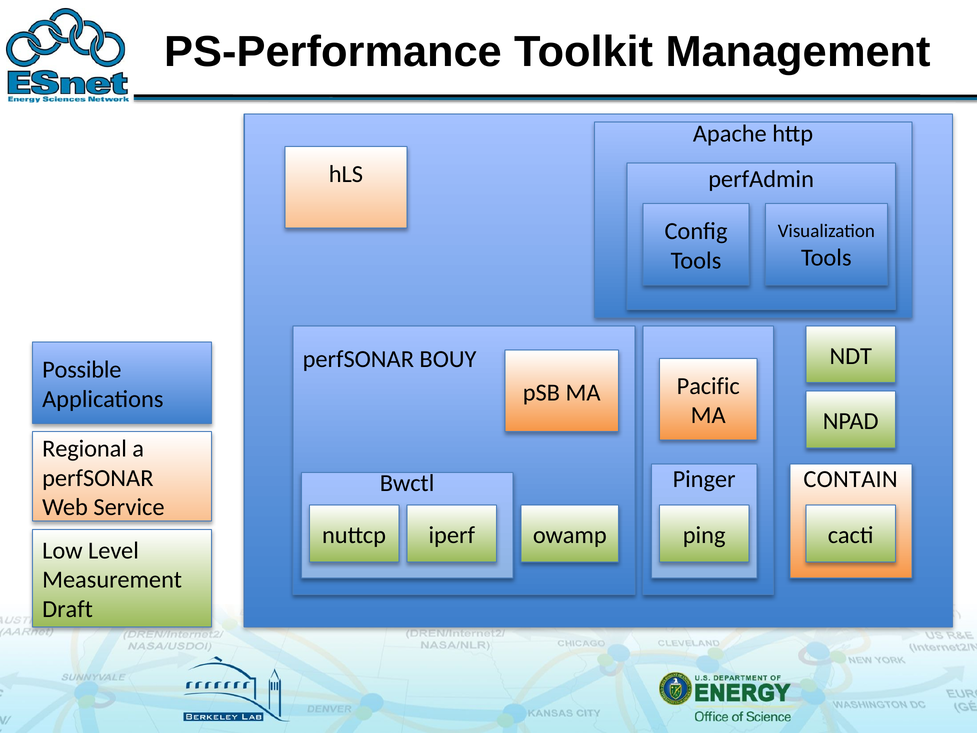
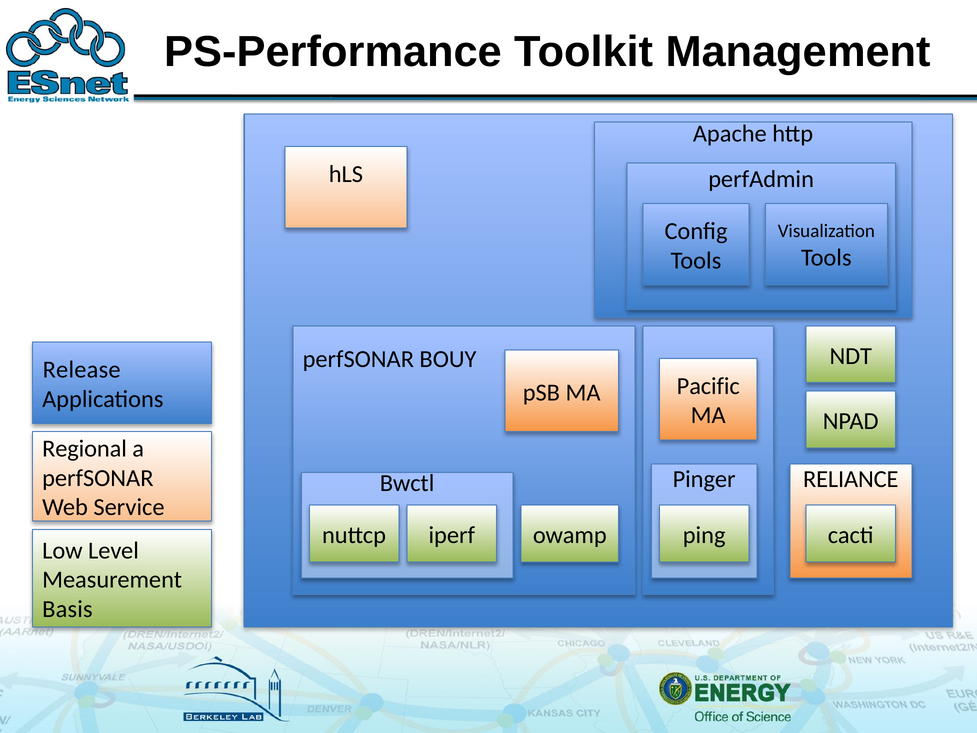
Possible: Possible -> Release (82, 370)
CONTAIN: CONTAIN -> RELIANCE (851, 479)
Draft: Draft -> Basis (67, 609)
